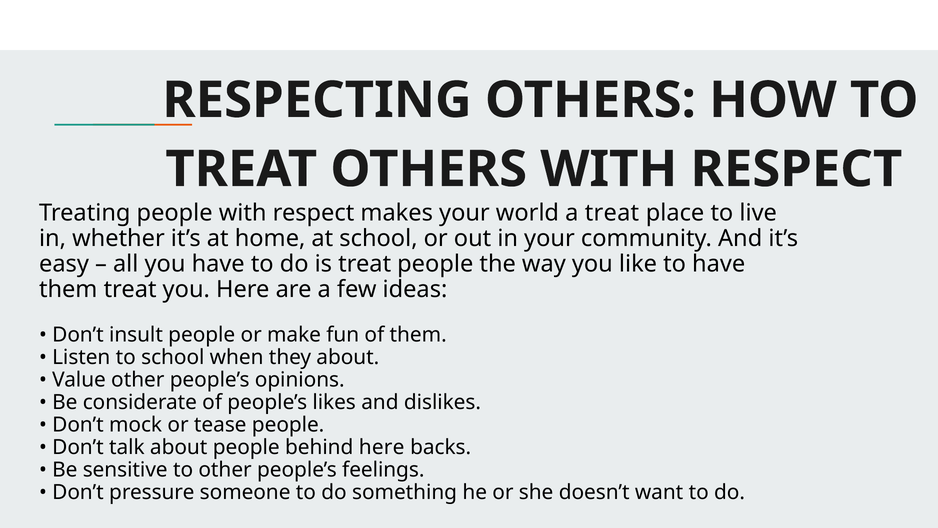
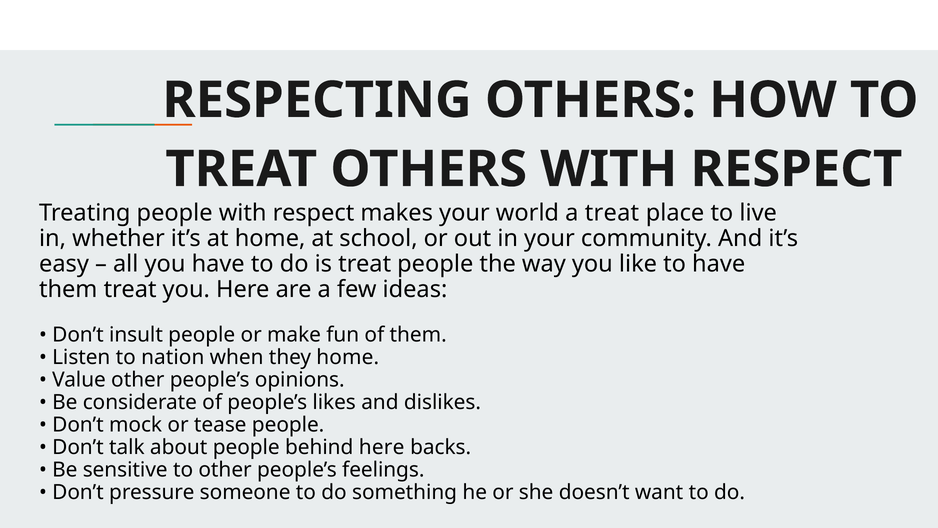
to school: school -> nation (173, 357)
they about: about -> home (348, 357)
